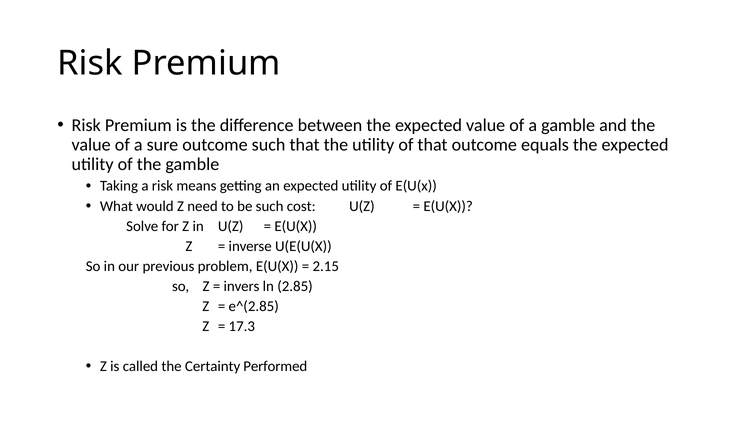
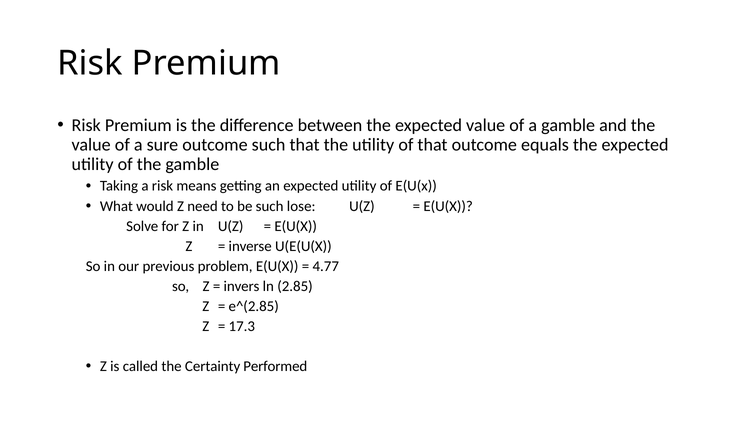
cost: cost -> lose (301, 206)
2.15: 2.15 -> 4.77 (326, 266)
